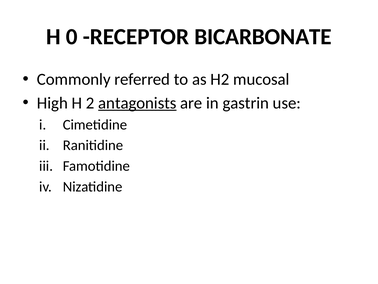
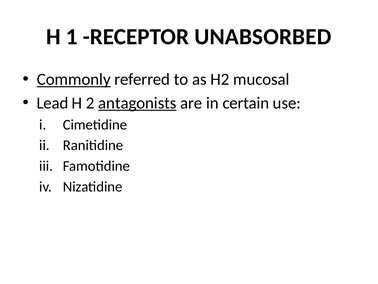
0: 0 -> 1 (72, 37)
BICARBONATE: BICARBONATE -> UNABSORBED (263, 37)
Commonly underline: none -> present (74, 79)
High: High -> Lead (52, 103)
gastrin: gastrin -> certain (246, 103)
